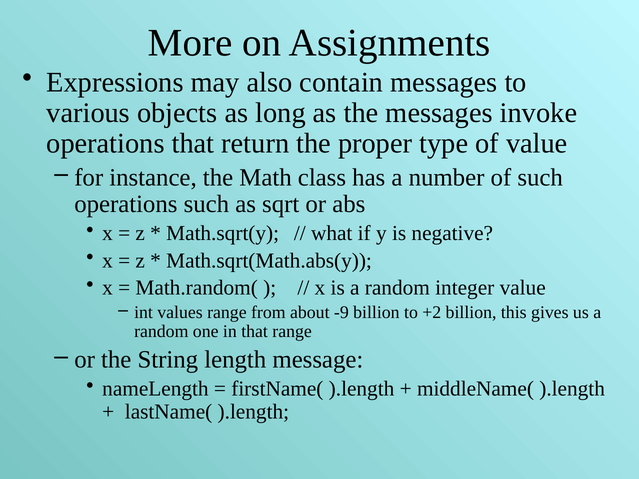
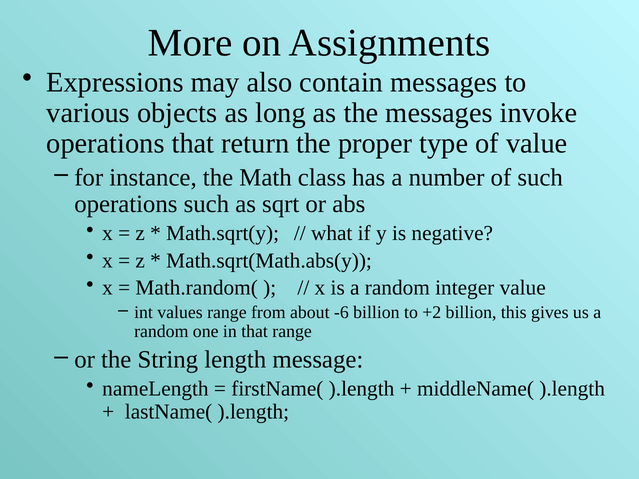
-9: -9 -> -6 (341, 313)
